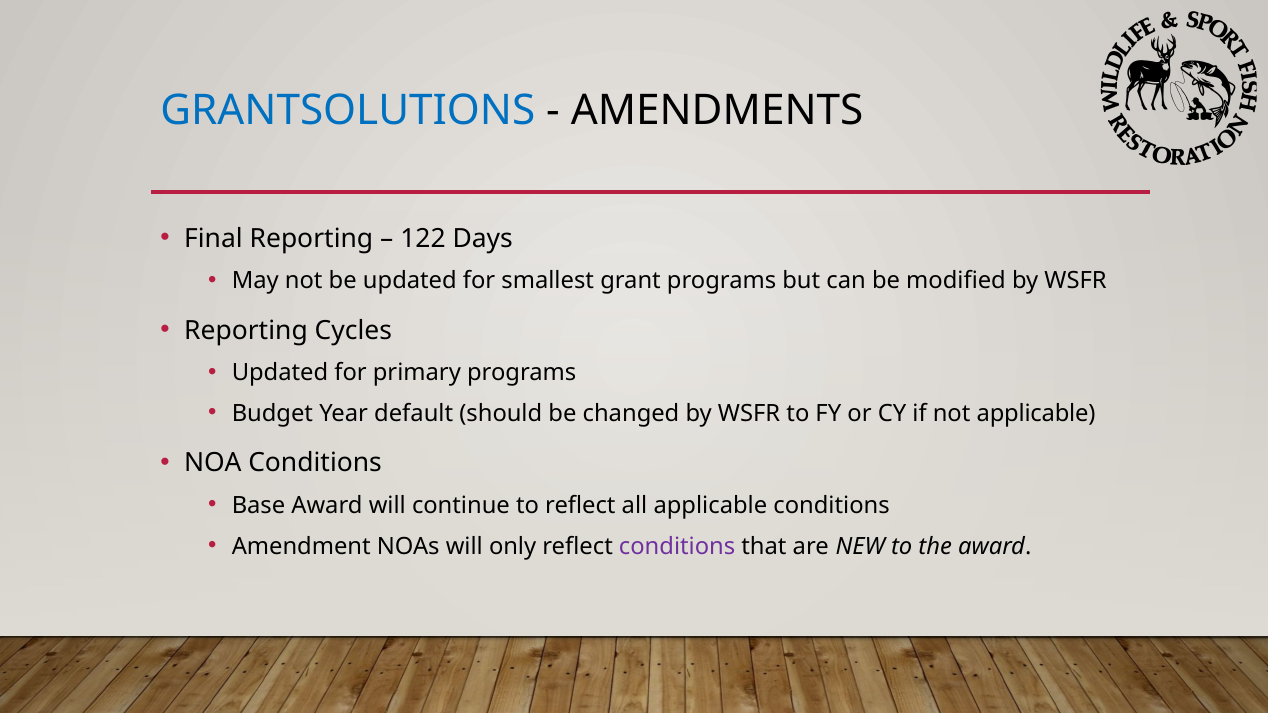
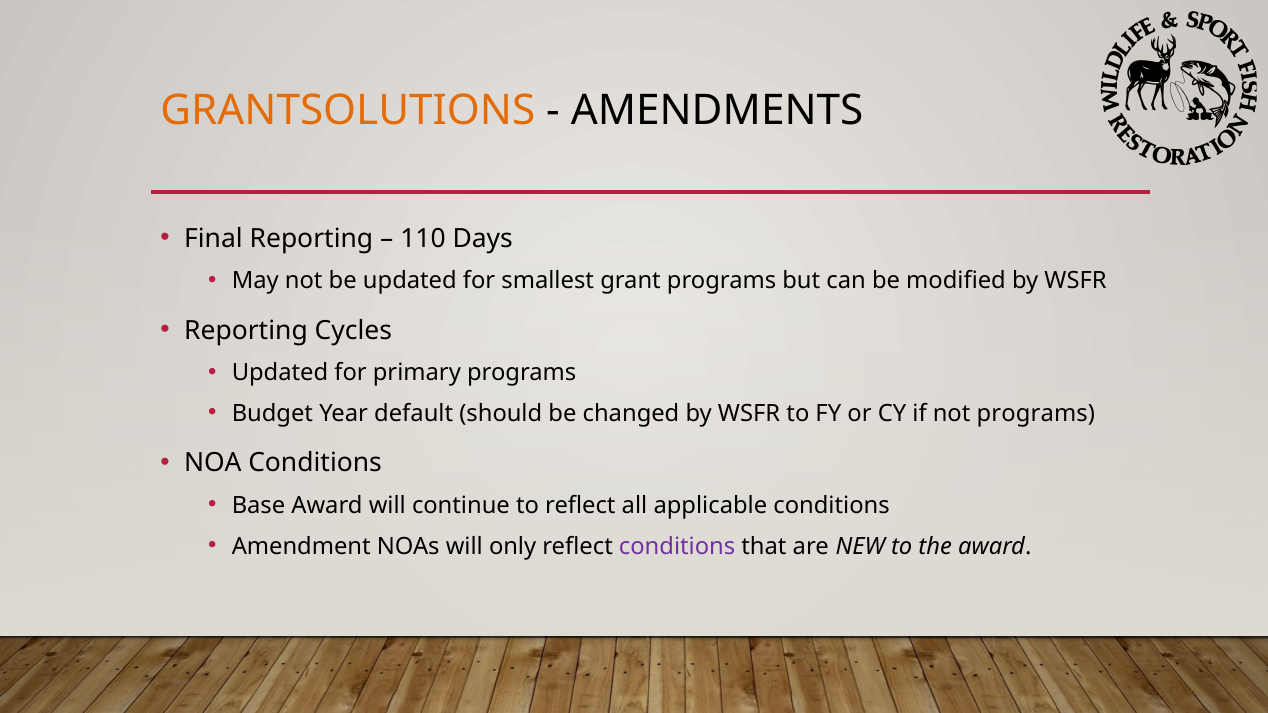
GRANTSOLUTIONS colour: blue -> orange (348, 111)
122: 122 -> 110 (423, 238)
not applicable: applicable -> programs (1036, 414)
